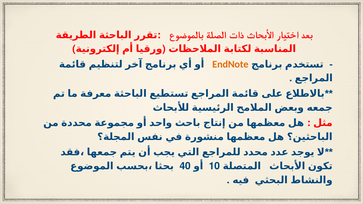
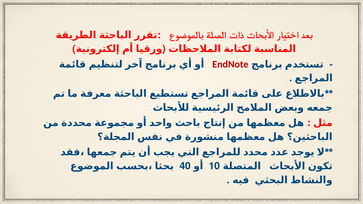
EndNote colour: orange -> red (230, 64)
